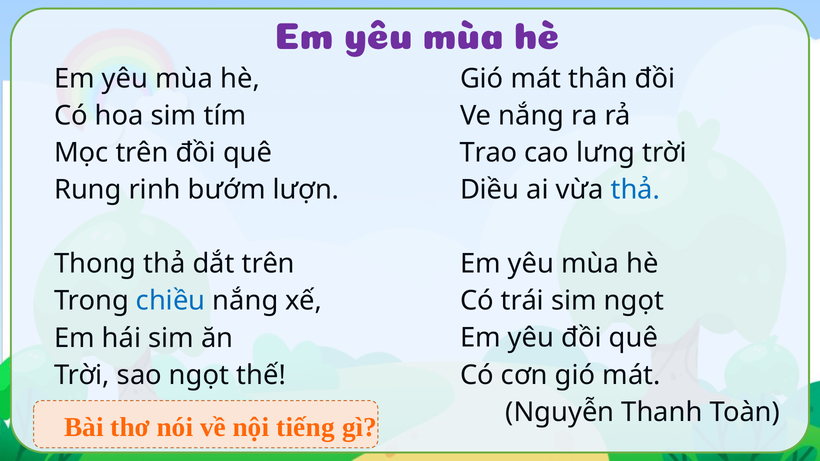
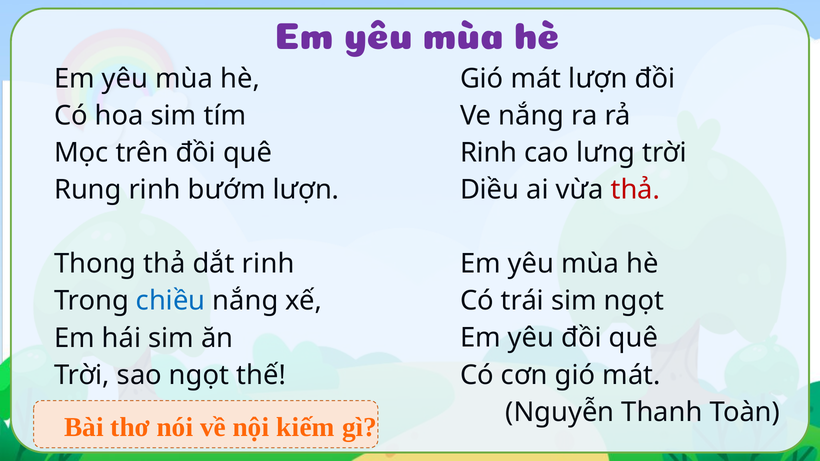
mát thân: thân -> lượn (598, 79)
Trao: Trao -> Rinh (489, 153)
thả colour: blue -> red (635, 190)
dắt trên: trên -> rinh (268, 264)
tiếng: tiếng -> kiếm (306, 428)
